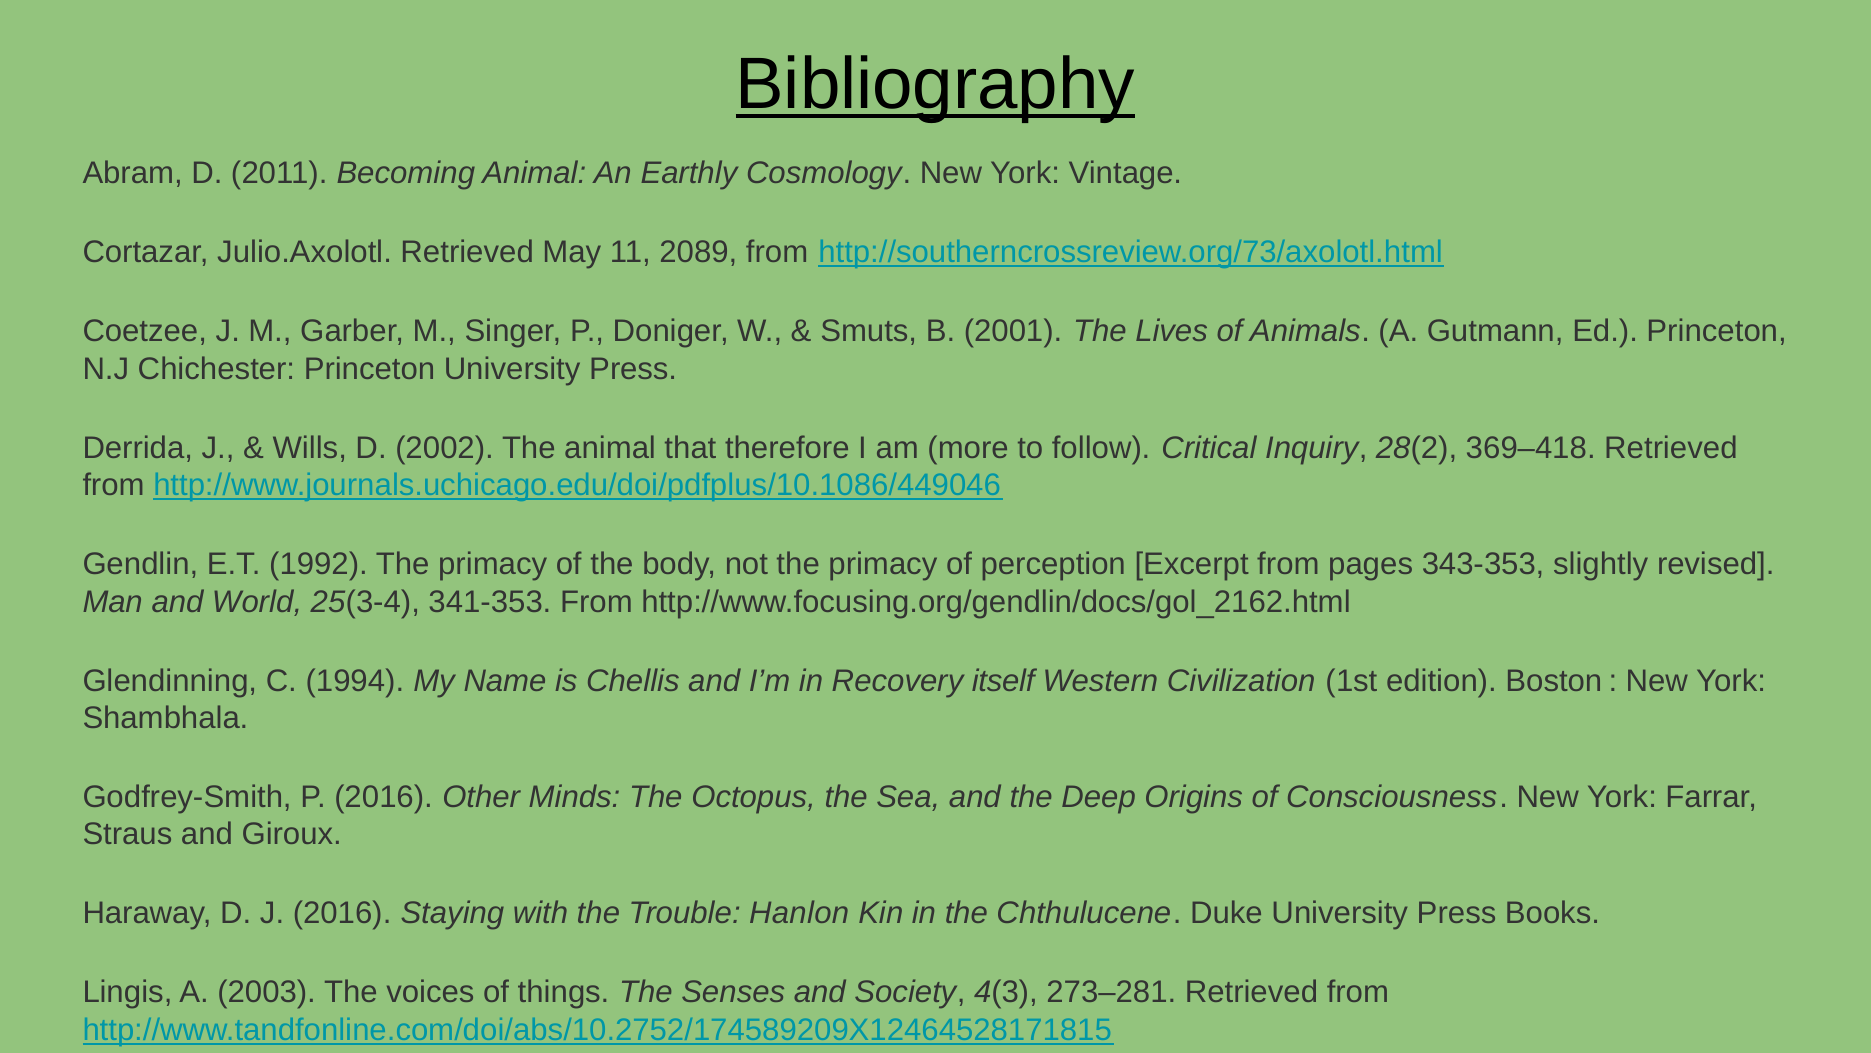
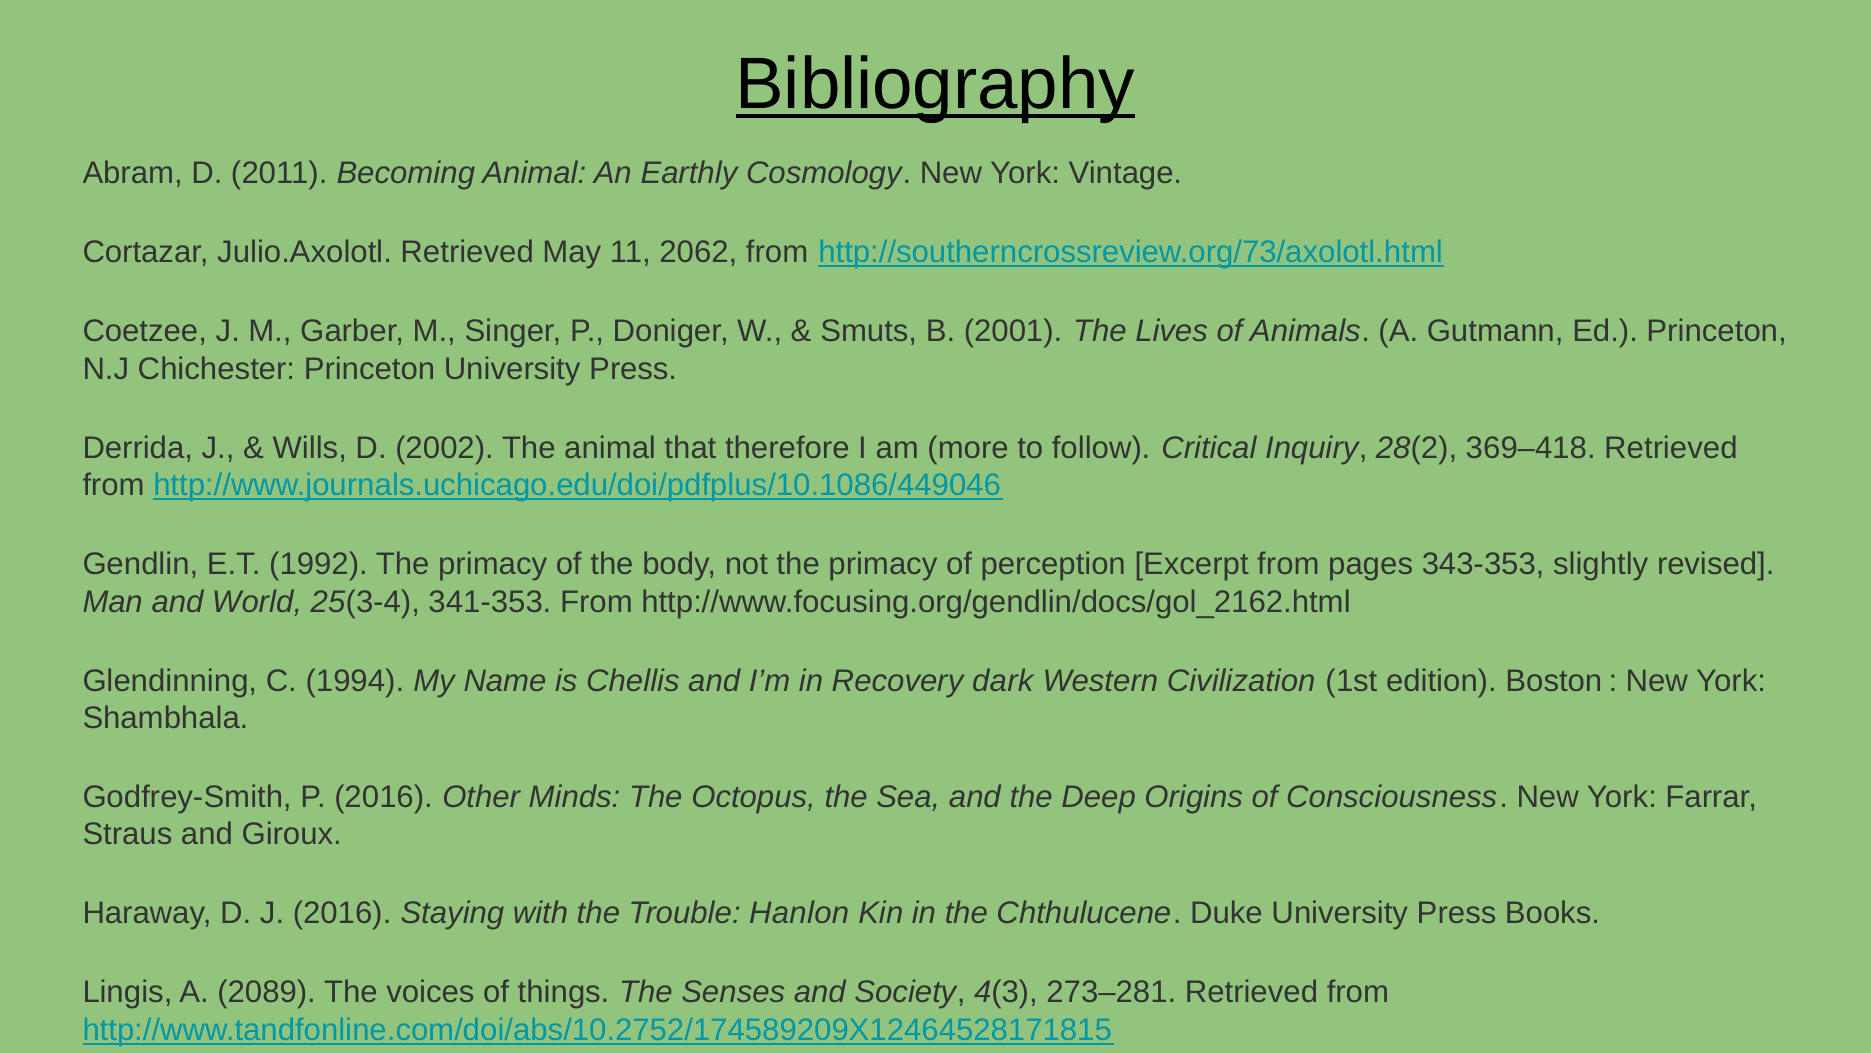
2089: 2089 -> 2062 (698, 252)
itself: itself -> dark (1003, 680)
2003: 2003 -> 2089 (267, 992)
